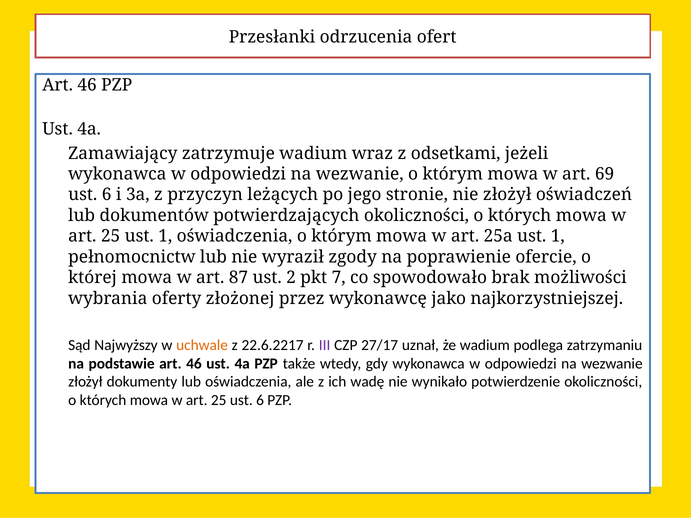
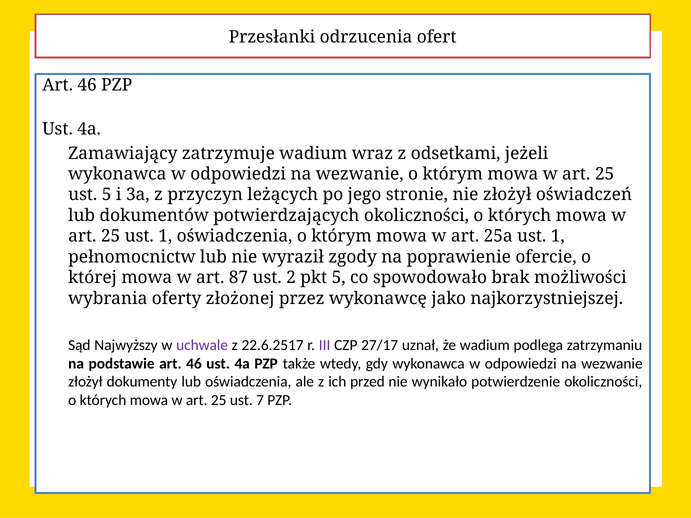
69: 69 -> 25 (605, 174)
6: 6 -> 5 (107, 195)
pkt 7: 7 -> 5 (339, 278)
uchwale colour: orange -> purple (202, 345)
22.6.2217: 22.6.2217 -> 22.6.2517 (273, 345)
wadę: wadę -> przed (367, 382)
25 ust 6: 6 -> 7 (260, 400)
